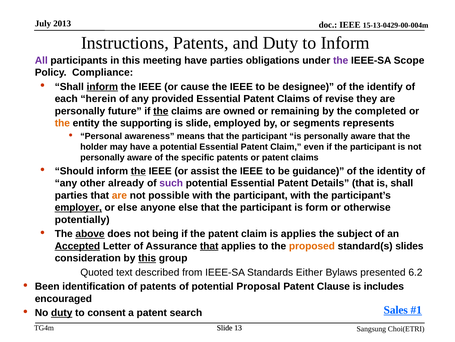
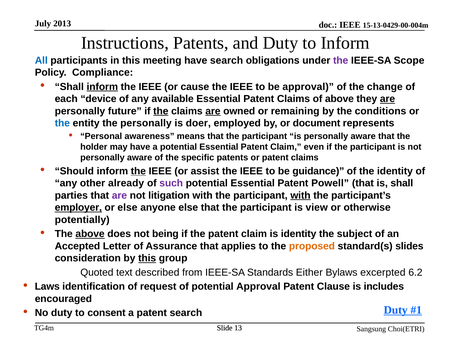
All colour: purple -> blue (41, 60)
have parties: parties -> search (227, 60)
be designee: designee -> approval (308, 87)
identify: identify -> change (385, 87)
herein: herein -> device (99, 99)
provided: provided -> available (173, 99)
of revise: revise -> above (339, 99)
are underline: none -> present (388, 99)
are underline: none -> present (213, 111)
completed: completed -> conditions (381, 111)
the colour: orange -> blue (62, 123)
the supporting: supporting -> personally (146, 123)
is slide: slide -> doer (198, 123)
segments: segments -> document (317, 123)
Details: Details -> Powell (330, 183)
are colour: orange -> purple (119, 195)
possible: possible -> litigation (169, 195)
with underline: none -> present (300, 195)
form: form -> view (317, 207)
is applies: applies -> identity (299, 233)
Accepted underline: present -> none (77, 246)
that underline: present -> none (209, 246)
presented: presented -> excerpted (383, 272)
Been: Been -> Laws (47, 286)
of patents: patents -> request (158, 286)
potential Proposal: Proposal -> Approval (258, 286)
duty underline: present -> none (62, 312)
search Sales: Sales -> Duty (396, 309)
